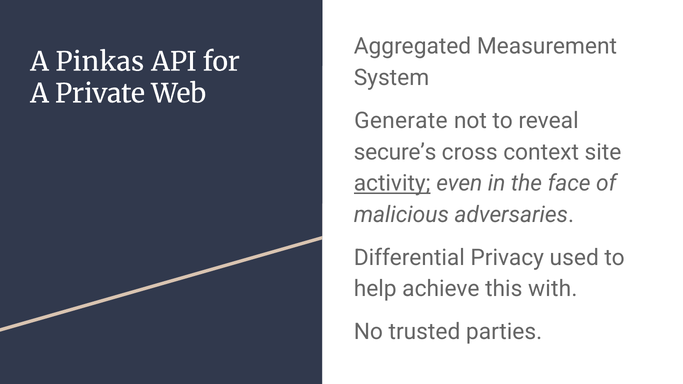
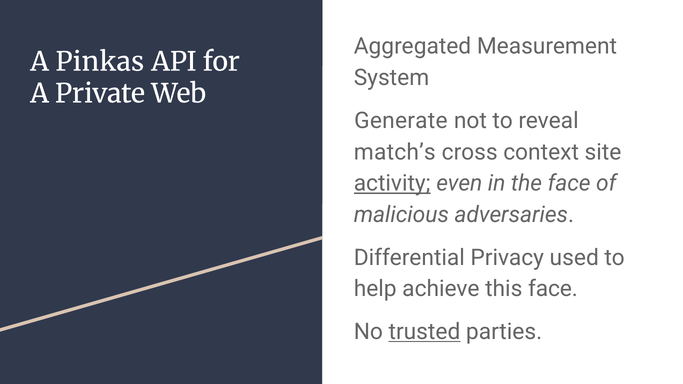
secure’s: secure’s -> match’s (395, 152)
this with: with -> face (553, 289)
trusted underline: none -> present (424, 332)
